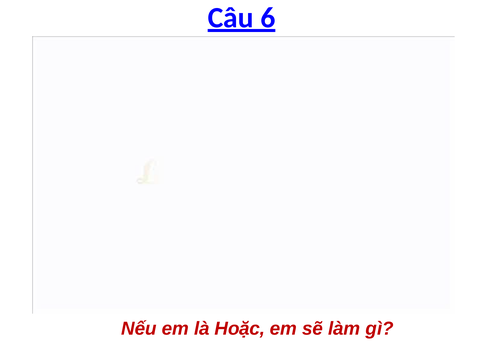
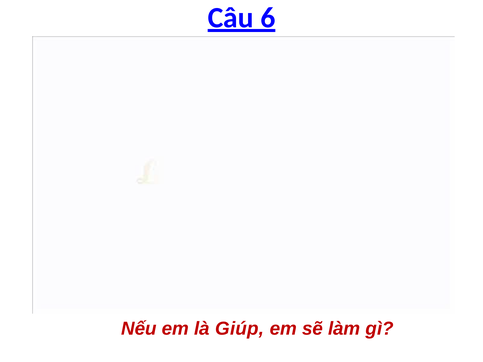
Hoặc: Hoặc -> Giúp (240, 329)
